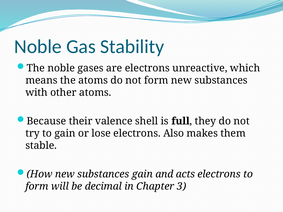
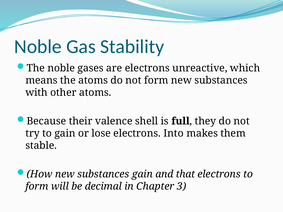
Also: Also -> Into (173, 133)
acts: acts -> that (185, 174)
